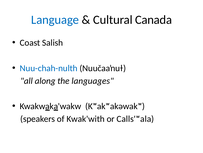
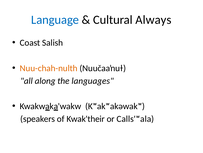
Canada: Canada -> Always (153, 20)
Nuu-chah-nulth colour: blue -> orange (49, 68)
Kwak'with: Kwak'with -> Kwak'their (86, 118)
